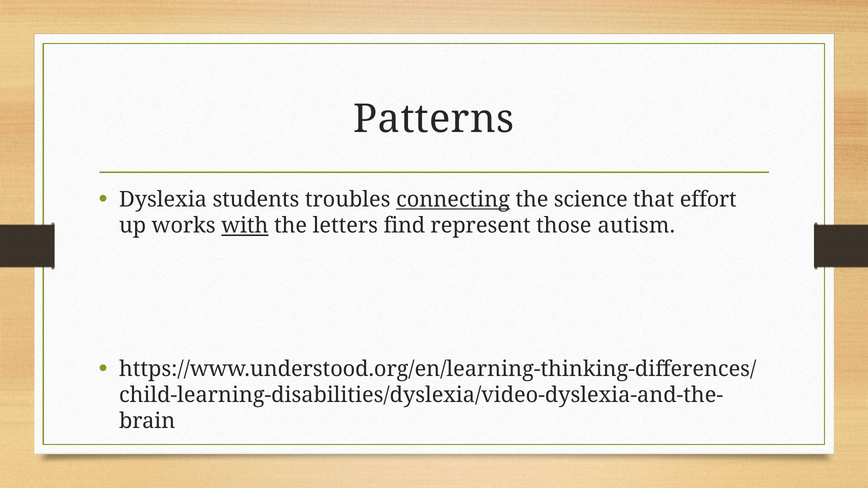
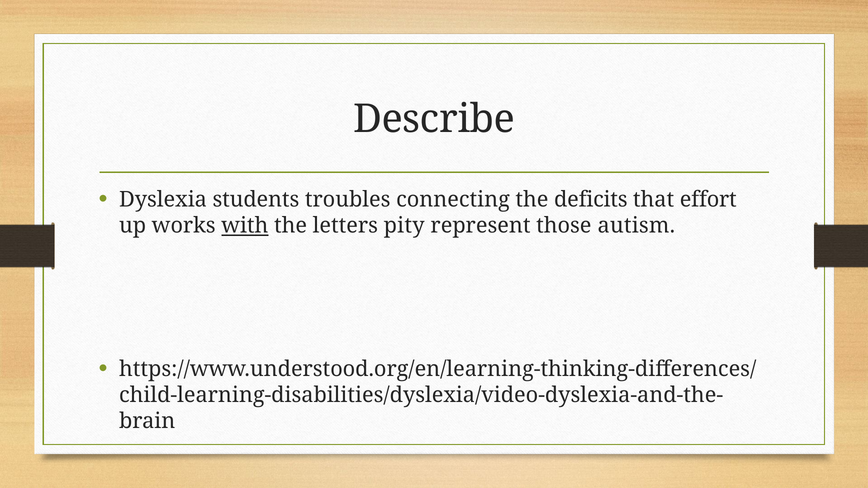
Patterns: Patterns -> Describe (434, 119)
connecting underline: present -> none (453, 200)
science: science -> deficits (591, 200)
find: find -> pity (404, 226)
